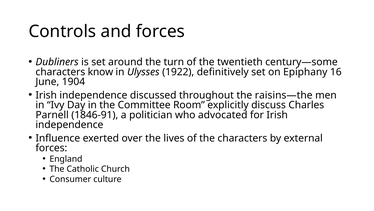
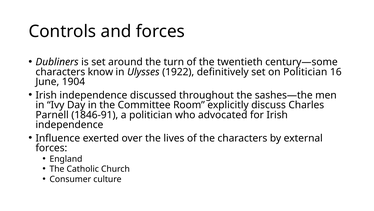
on Epiphany: Epiphany -> Politician (305, 72)
raisins—the: raisins—the -> sashes—the (284, 95)
